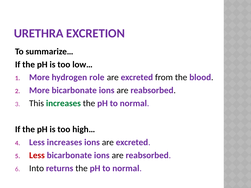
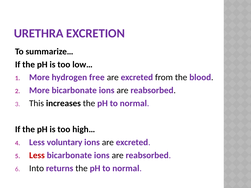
role: role -> free (97, 77)
increases colour: green -> black (63, 103)
Less increases: increases -> voluntary (65, 142)
